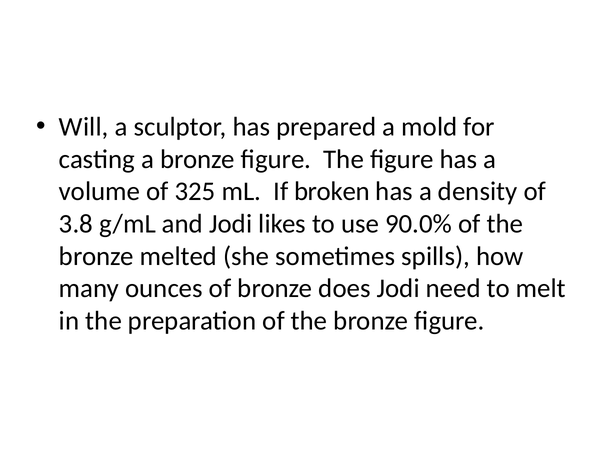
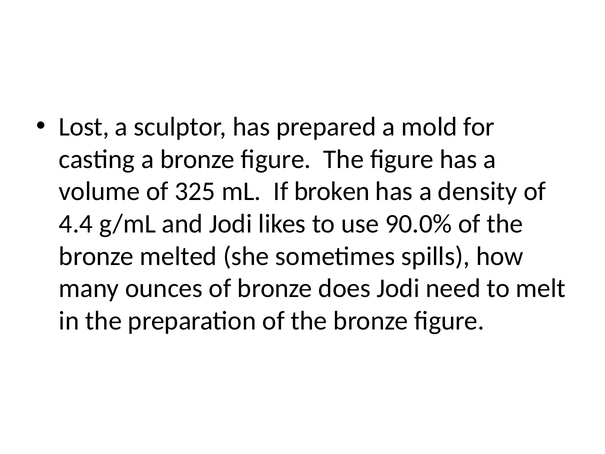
Will: Will -> Lost (84, 127)
3.8: 3.8 -> 4.4 (76, 224)
